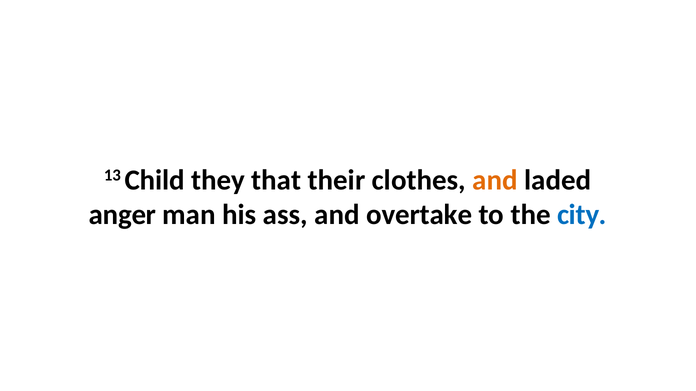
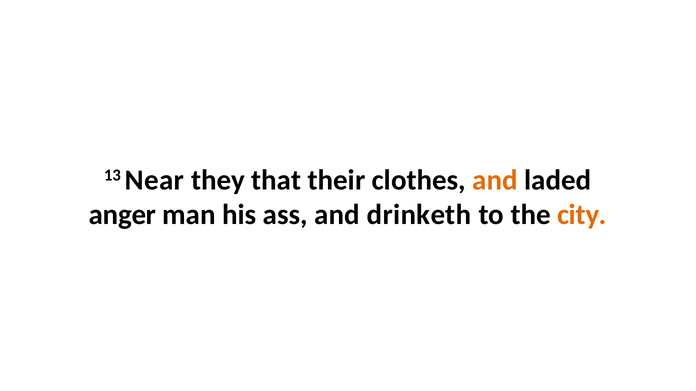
Child: Child -> Near (154, 180)
overtake: overtake -> drinketh (419, 215)
city colour: blue -> orange (582, 215)
